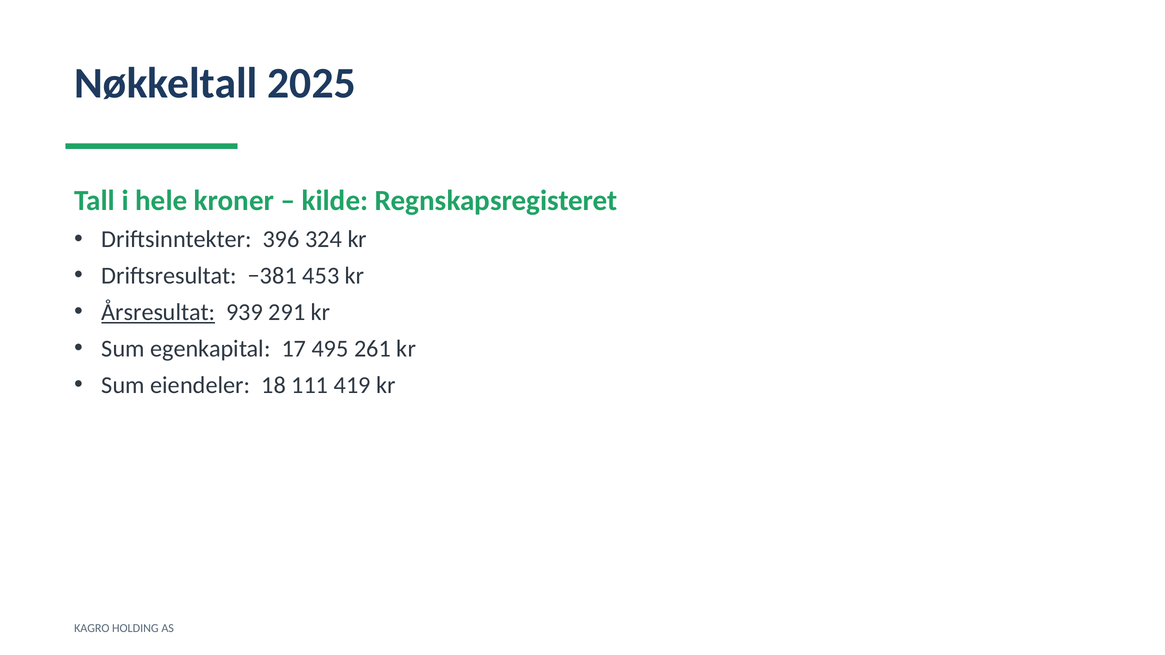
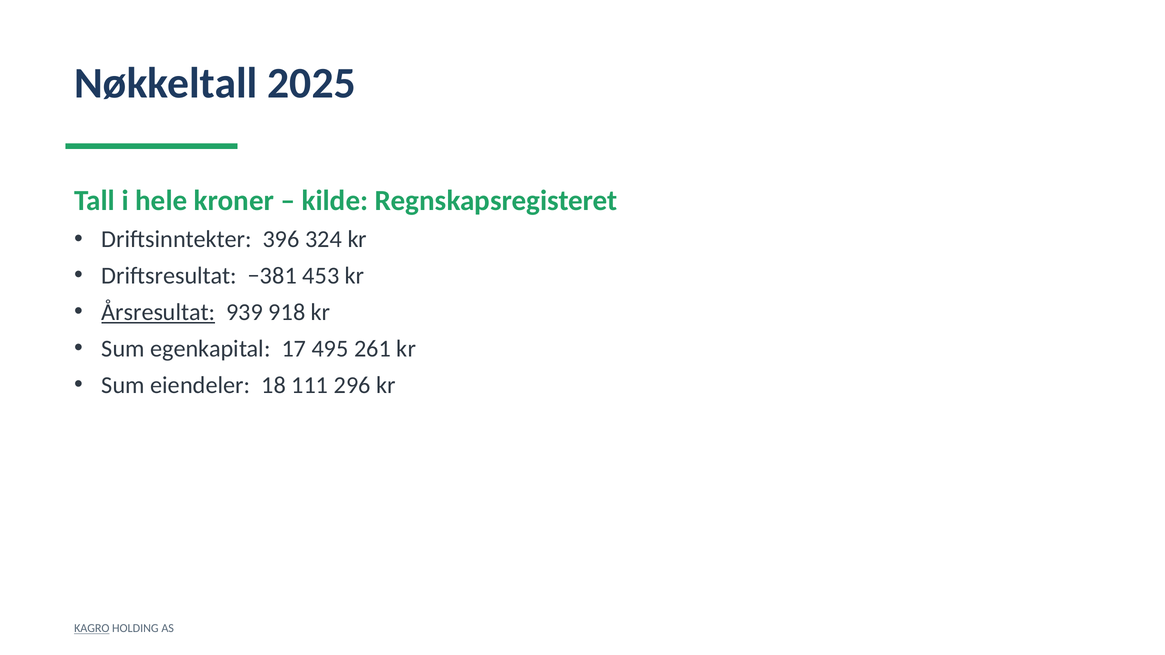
291: 291 -> 918 (287, 312)
419: 419 -> 296 (352, 385)
KAGRO underline: none -> present (92, 629)
